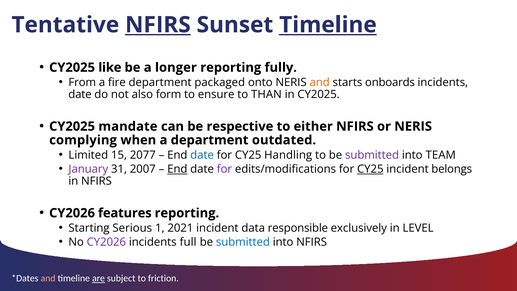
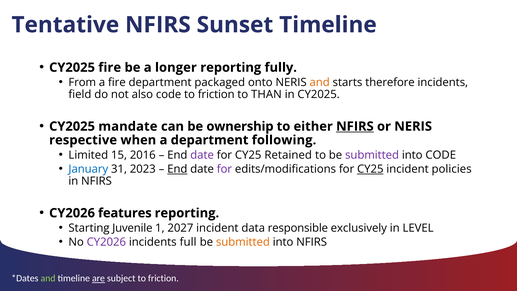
NFIRS underline: present -> none (158, 25)
Timeline underline: present -> none (328, 25)
CY2025 like: like -> fire (110, 67)
onboards: onboards -> therefore (390, 82)
date: date -> field (80, 94)
also form: form -> code (169, 94)
ensure: ensure -> friction (216, 94)
respective: respective -> ownership (240, 126)
NFIRS underline: none -> present (355, 126)
complying: complying -> respective (83, 140)
outdated: outdated -> following (284, 140)
2077: 2077 -> 2016 (143, 155)
date colour: blue -> purple (202, 155)
Handling: Handling -> Retained (288, 155)
into TEAM: TEAM -> CODE (441, 155)
January colour: purple -> blue (88, 169)
2007: 2007 -> 2023 (143, 169)
belongs: belongs -> policies (452, 169)
Serious: Serious -> Juvenile (132, 228)
2021: 2021 -> 2027 (180, 228)
submitted colour: blue -> orange (243, 242)
and colour: pink -> light green (48, 278)
